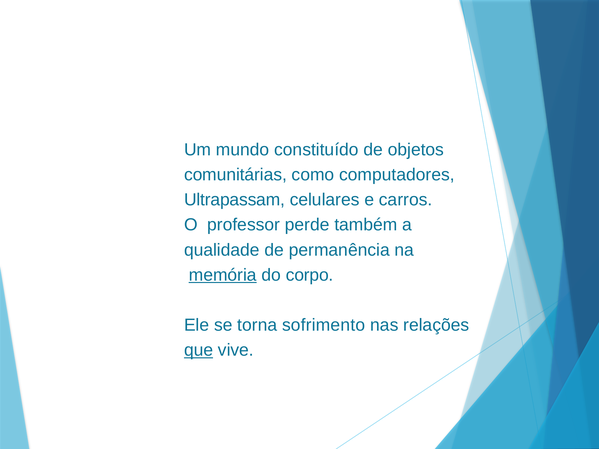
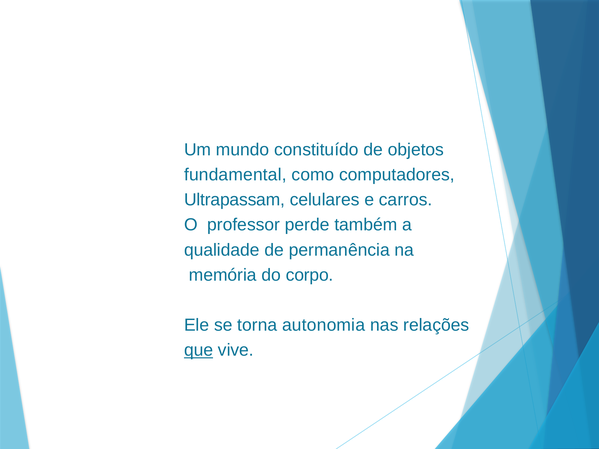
comunitárias: comunitárias -> fundamental (235, 175)
memória underline: present -> none (223, 275)
sofrimento: sofrimento -> autonomia (324, 325)
